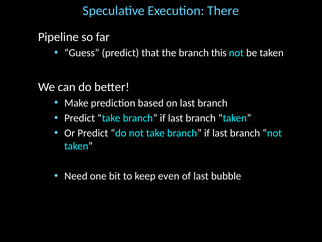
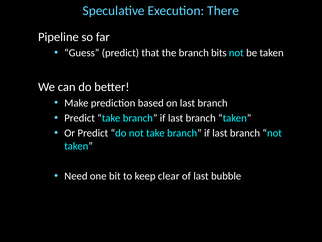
this: this -> bits (219, 53)
even: even -> clear (169, 176)
